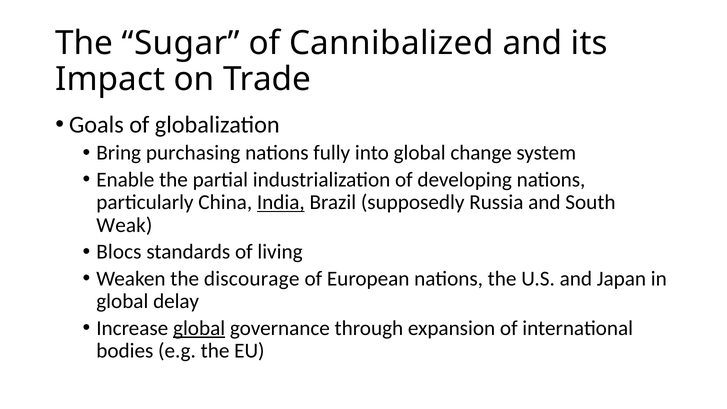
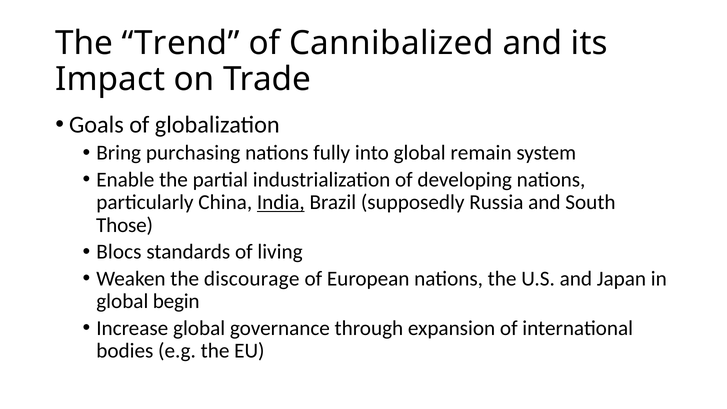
Sugar: Sugar -> Trend (181, 43)
change: change -> remain (481, 153)
Weak: Weak -> Those (125, 225)
delay: delay -> begin (176, 301)
global underline: present -> none (199, 328)
